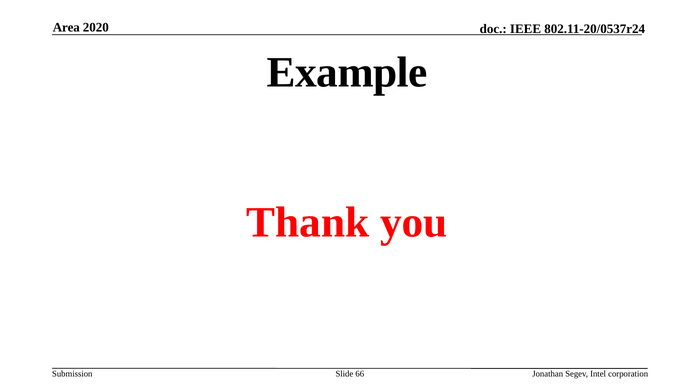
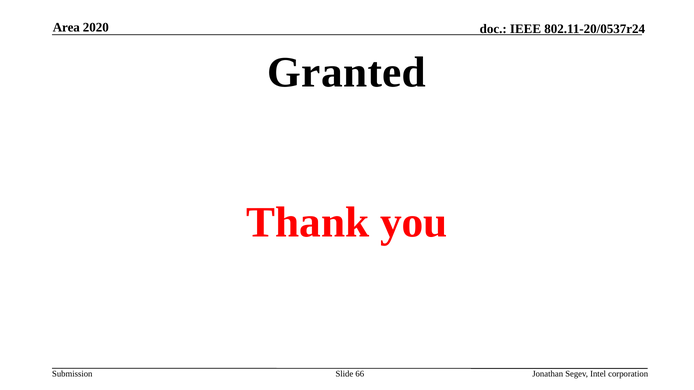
Example: Example -> Granted (347, 72)
